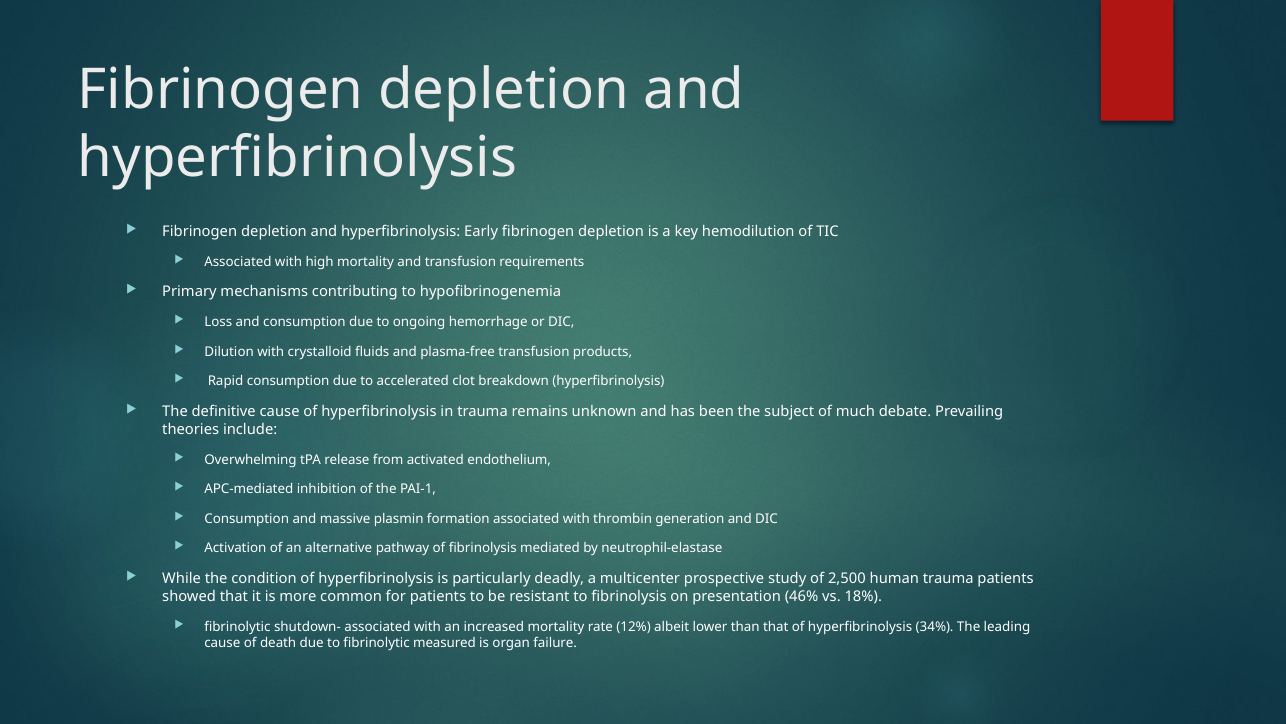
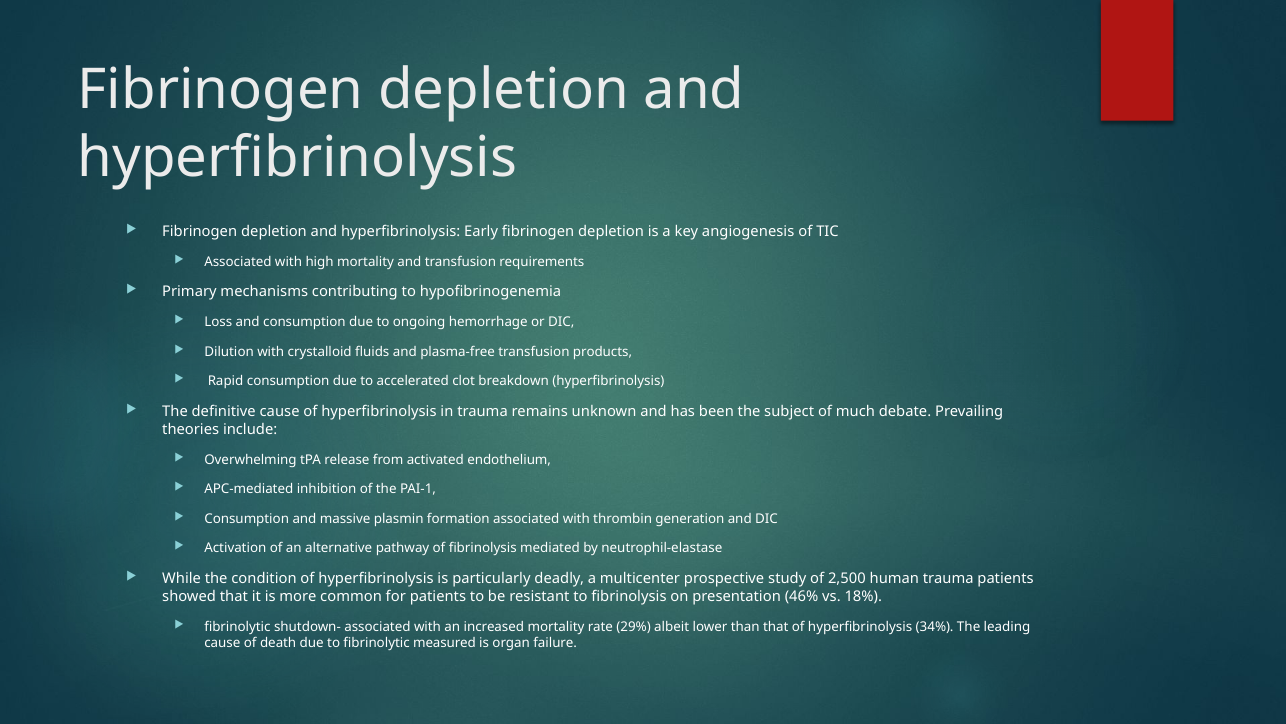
hemodilution: hemodilution -> angiogenesis (748, 231)
12%: 12% -> 29% (634, 626)
